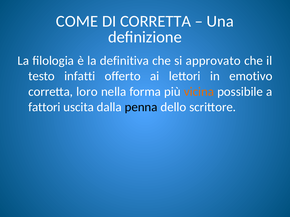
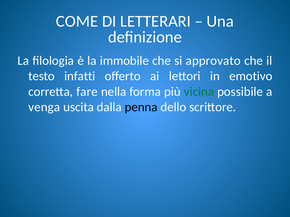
DI CORRETTA: CORRETTA -> LETTERARI (155, 21)
definitiva: definitiva -> immobile (124, 61)
loro: loro -> fare (87, 92)
vicina colour: orange -> green (199, 92)
fattori: fattori -> venga (44, 107)
